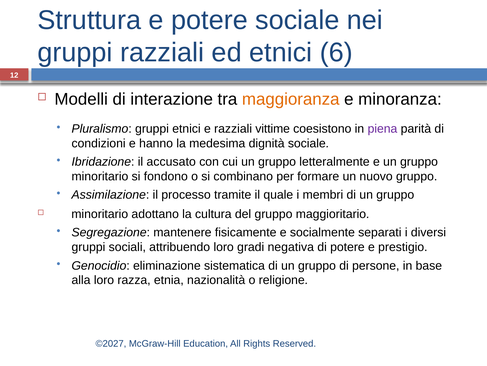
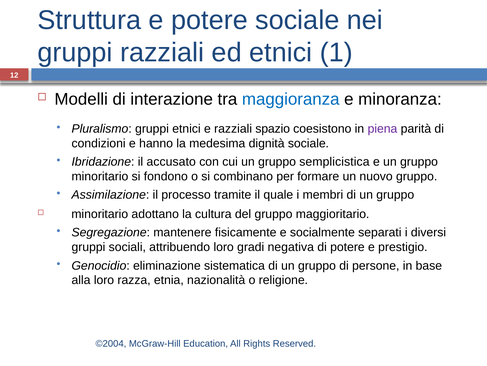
6: 6 -> 1 (336, 53)
maggioranza colour: orange -> blue (291, 99)
vittime: vittime -> spazio (273, 129)
letteralmente: letteralmente -> semplicistica (334, 162)
©2027: ©2027 -> ©2004 (111, 343)
